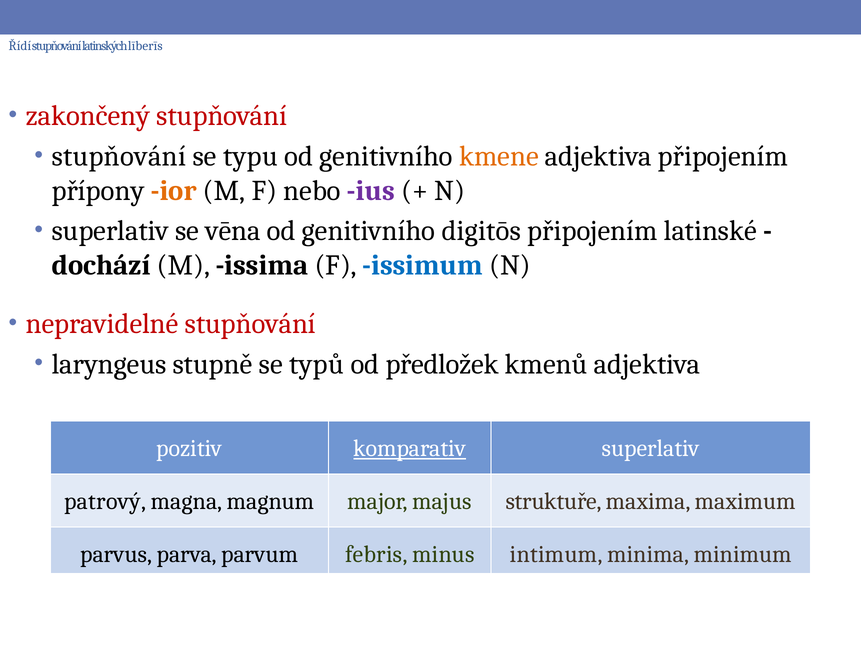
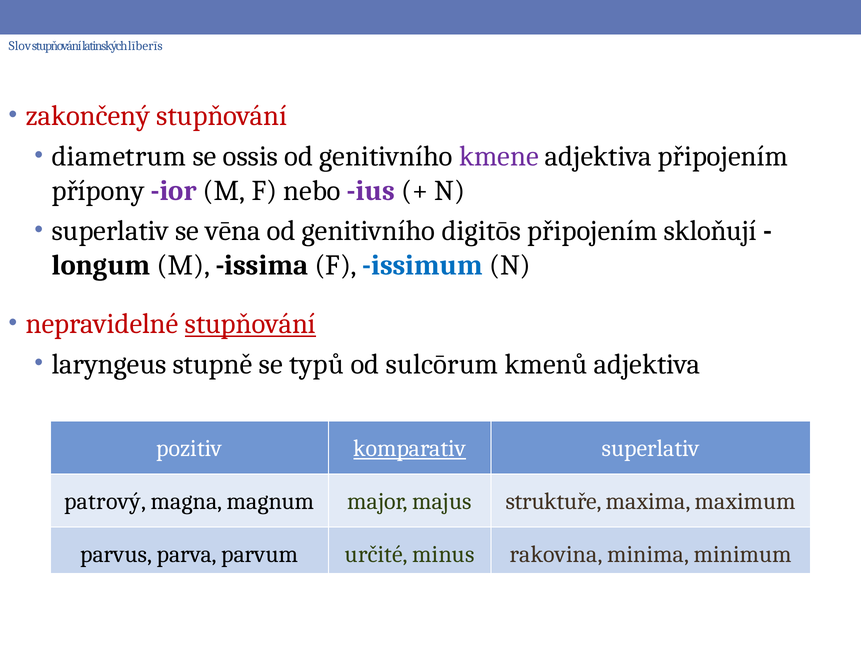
Řídí: Řídí -> Slov (20, 46)
stupňování: stupňování -> diametrum (119, 156)
typu: typu -> ossis (251, 156)
kmene colour: orange -> purple (499, 156)
ior colour: orange -> purple (174, 191)
latinské: latinské -> skloňují (710, 231)
dochází: dochází -> longum (101, 265)
stupňování underline: none -> present (250, 324)
předložek: předložek -> sulcōrum (442, 364)
febris: febris -> určité (376, 554)
intimum: intimum -> rakovina (556, 554)
